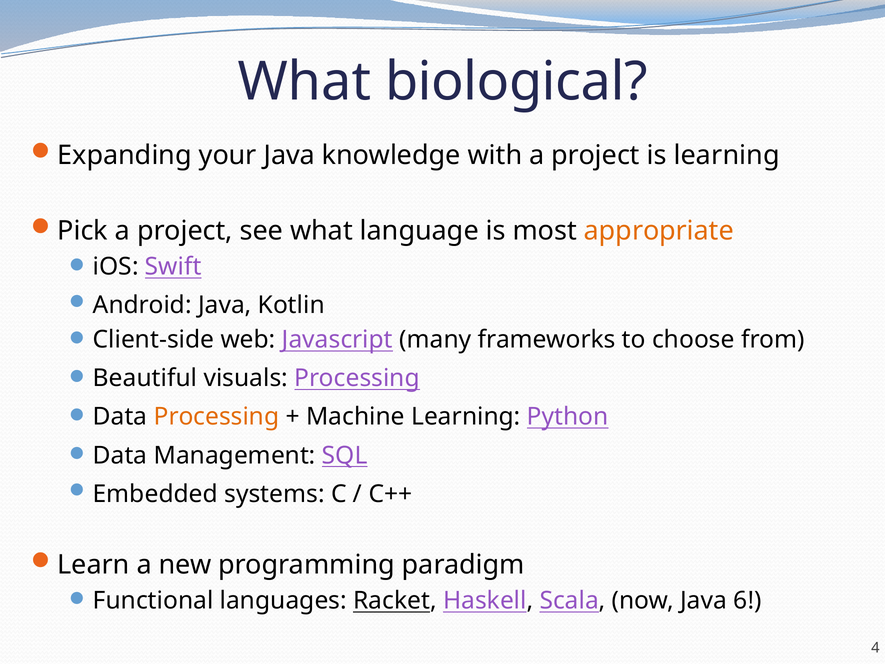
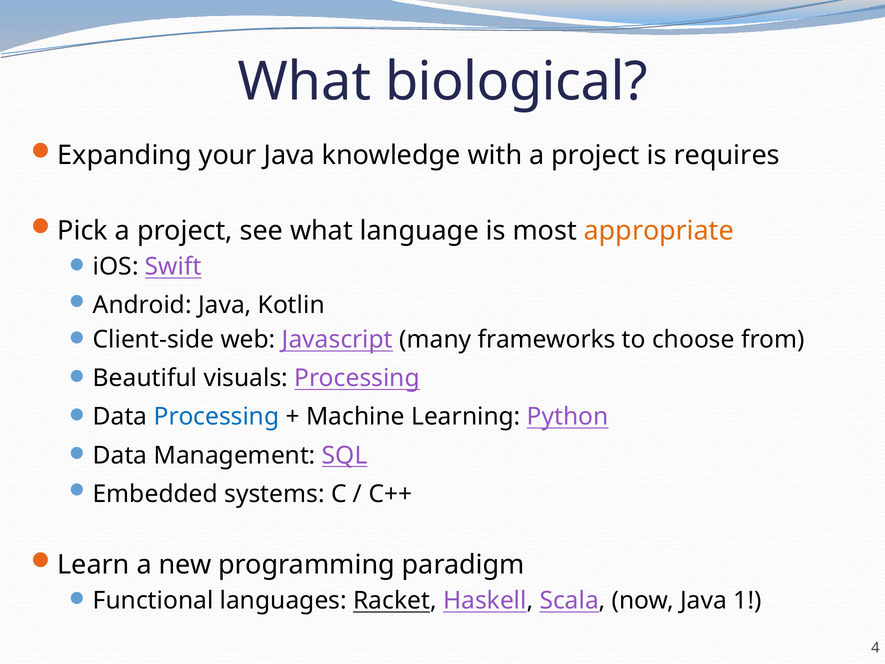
is learning: learning -> requires (727, 155)
Processing colour: orange -> blue (216, 417)
6: 6 -> 1 (748, 600)
